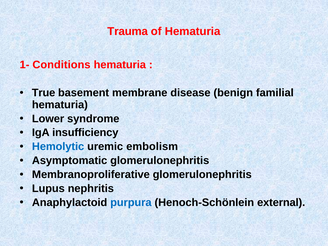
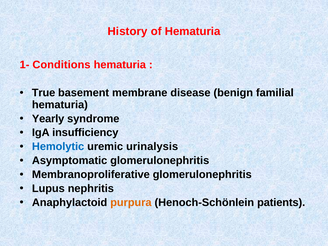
Trauma: Trauma -> History (128, 31)
Lower: Lower -> Yearly (48, 119)
embolism: embolism -> urinalysis (152, 147)
purpura colour: blue -> orange (131, 203)
external: external -> patients (281, 203)
